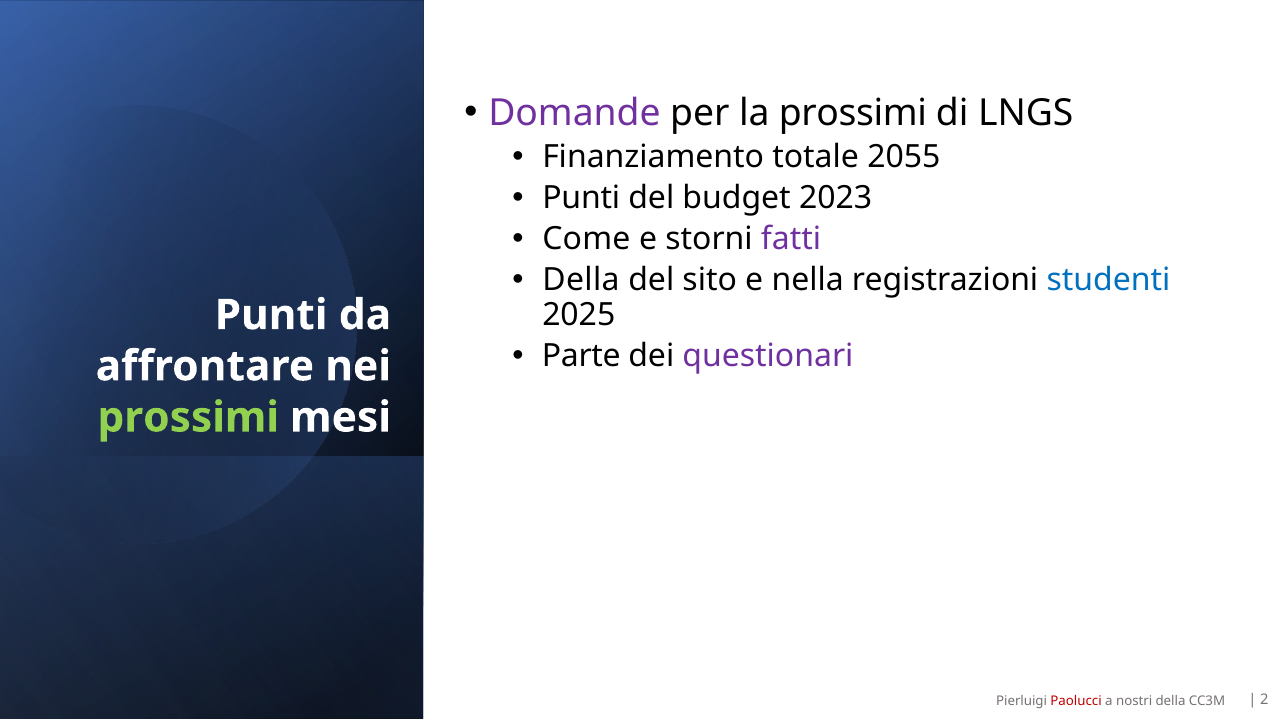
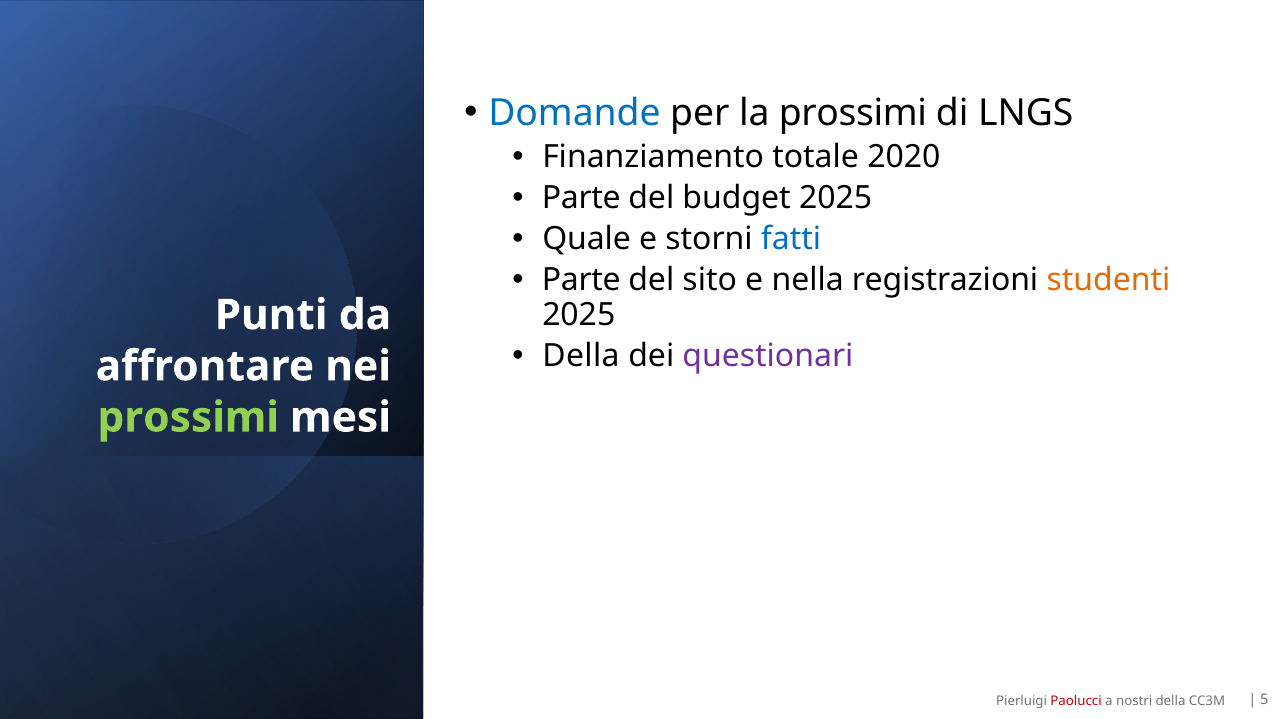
Domande colour: purple -> blue (574, 113)
2055: 2055 -> 2020 (904, 157)
Punti: Punti -> Parte (581, 198)
budget 2023: 2023 -> 2025 (836, 198)
Come: Come -> Quale (587, 239)
fatti colour: purple -> blue (791, 239)
Della: Della -> Parte (581, 280)
studenti colour: blue -> orange (1108, 280)
Parte: Parte -> Della (581, 356)
2: 2 -> 5 (1264, 700)
